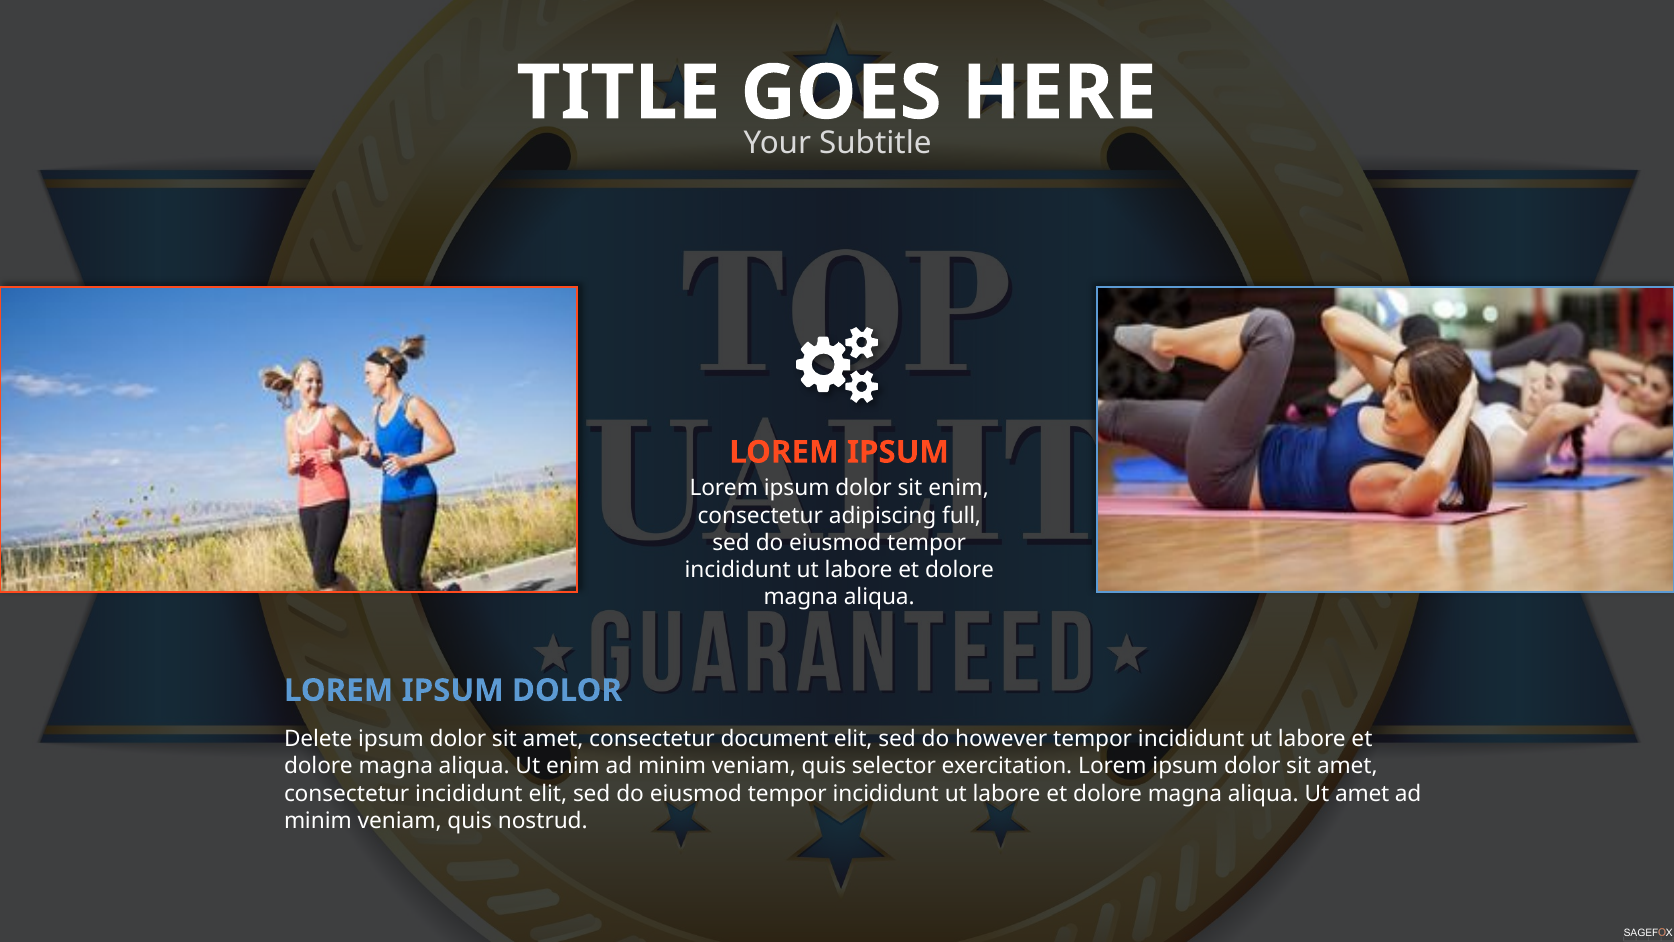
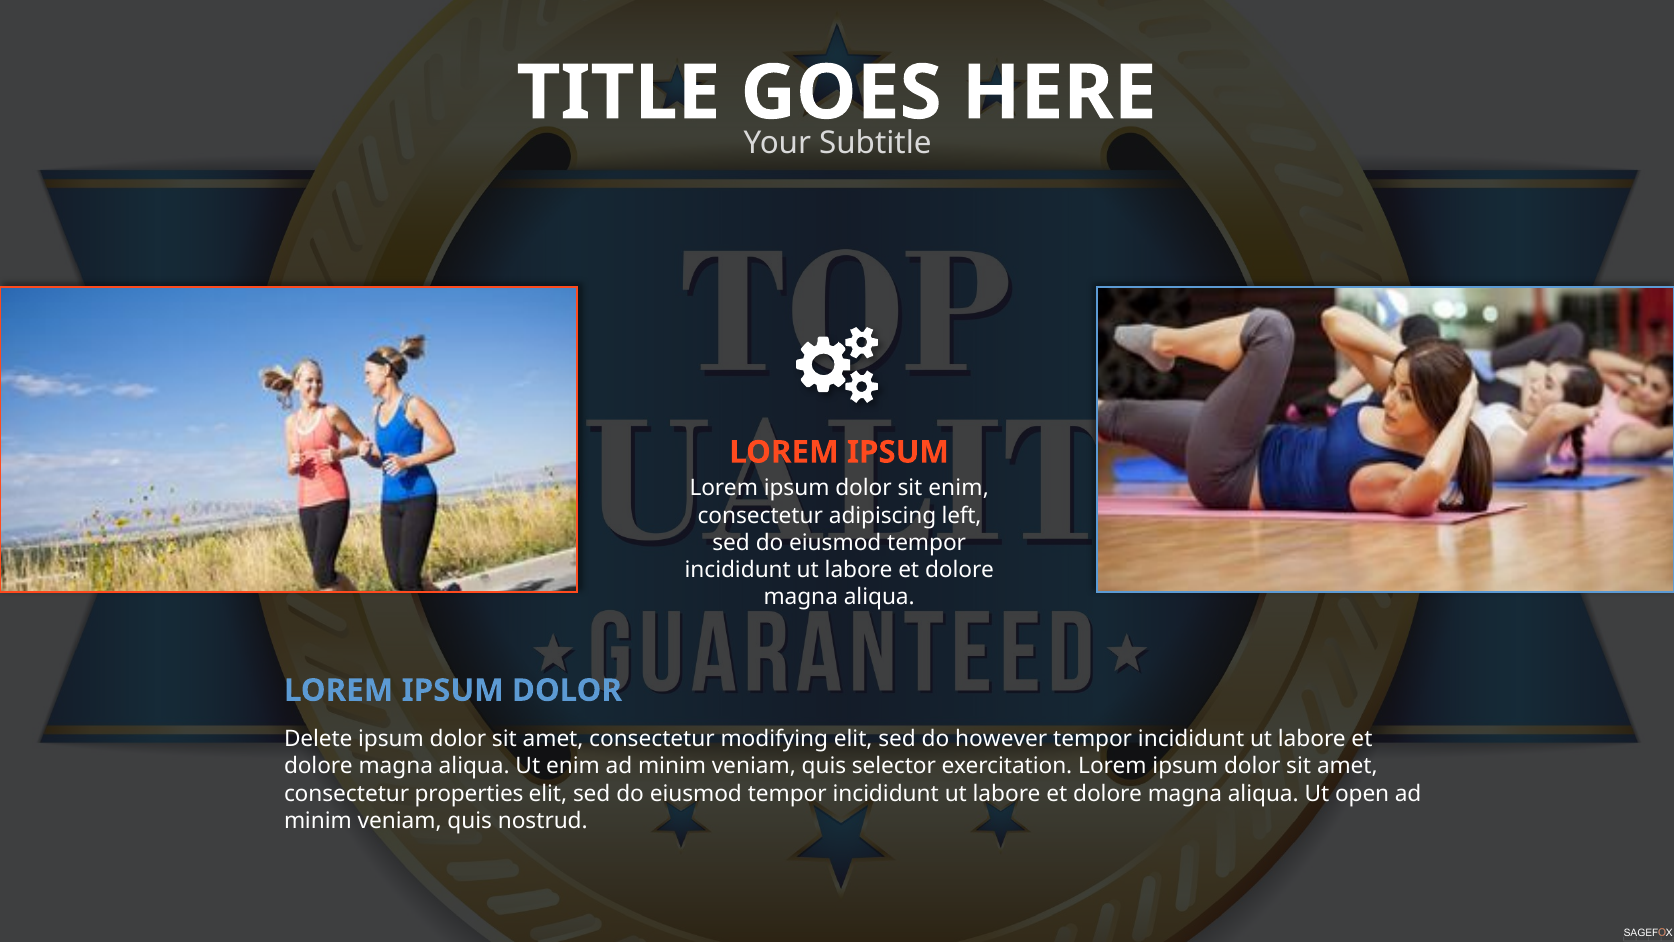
full: full -> left (962, 515)
document: document -> modifying (774, 739)
consectetur incididunt: incididunt -> properties (469, 793)
Ut amet: amet -> open (1362, 793)
